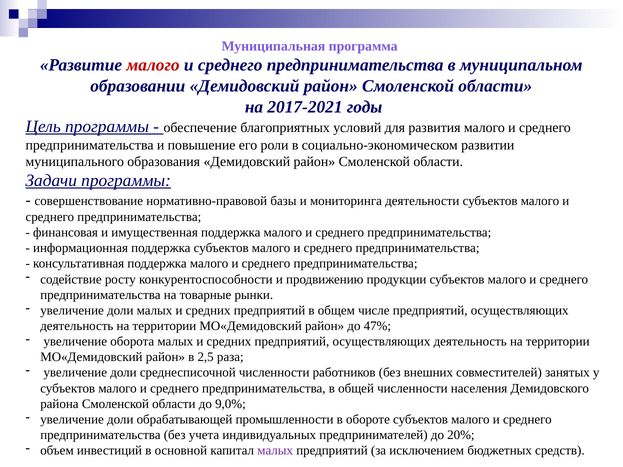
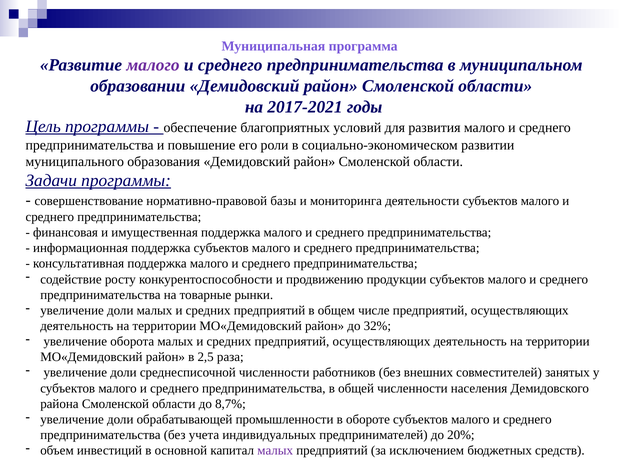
малого colour: red -> purple (153, 65)
47%: 47% -> 32% (377, 326)
9,0%: 9,0% -> 8,7% (230, 404)
